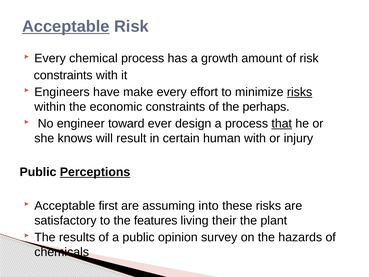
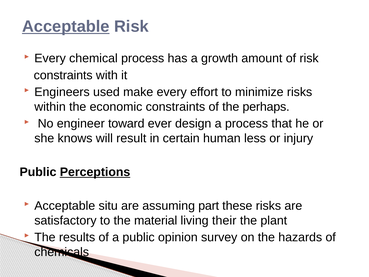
have: have -> used (106, 92)
risks underline: present -> none (300, 92)
that underline: present -> none (282, 124)
human with: with -> less (255, 138)
first: first -> situ (108, 206)
into: into -> part (209, 206)
features: features -> material (156, 220)
